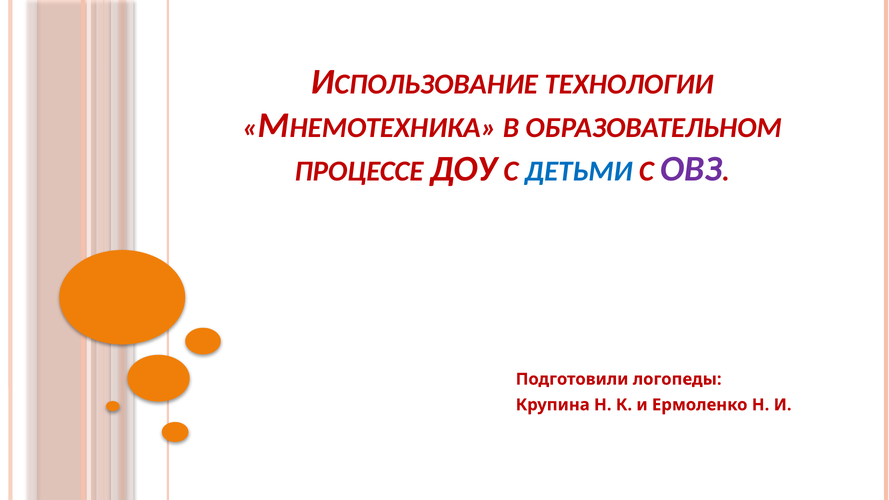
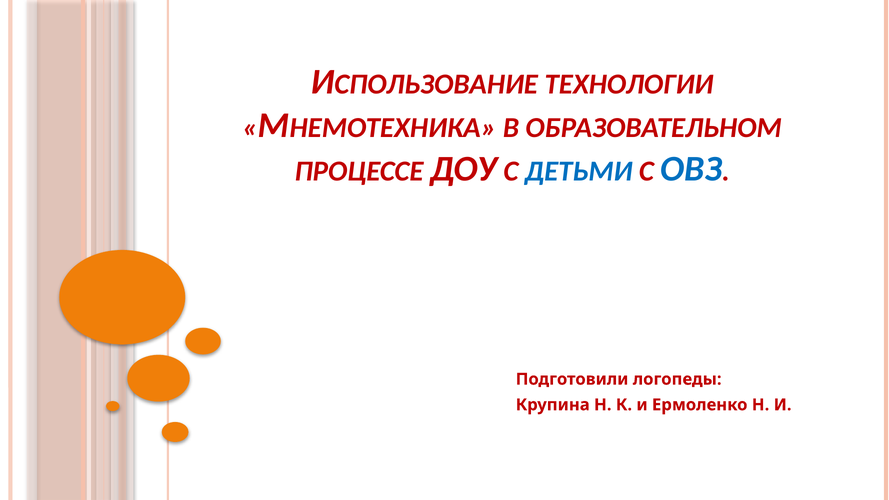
ОВЗ colour: purple -> blue (691, 169)
